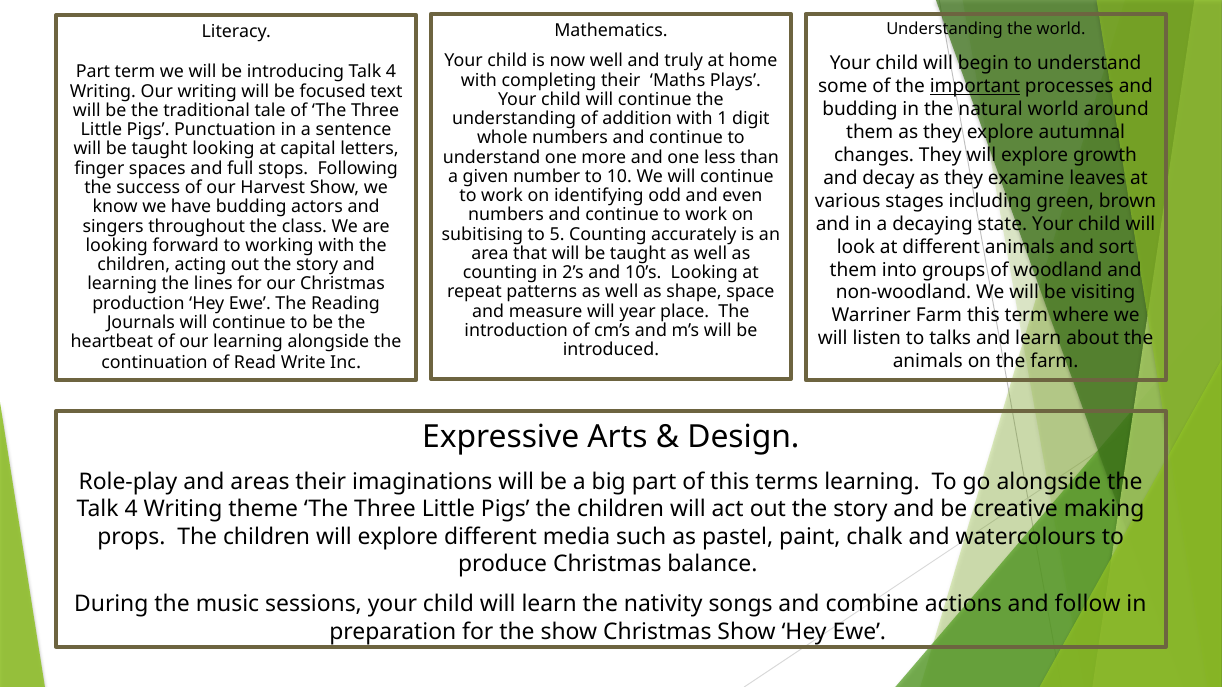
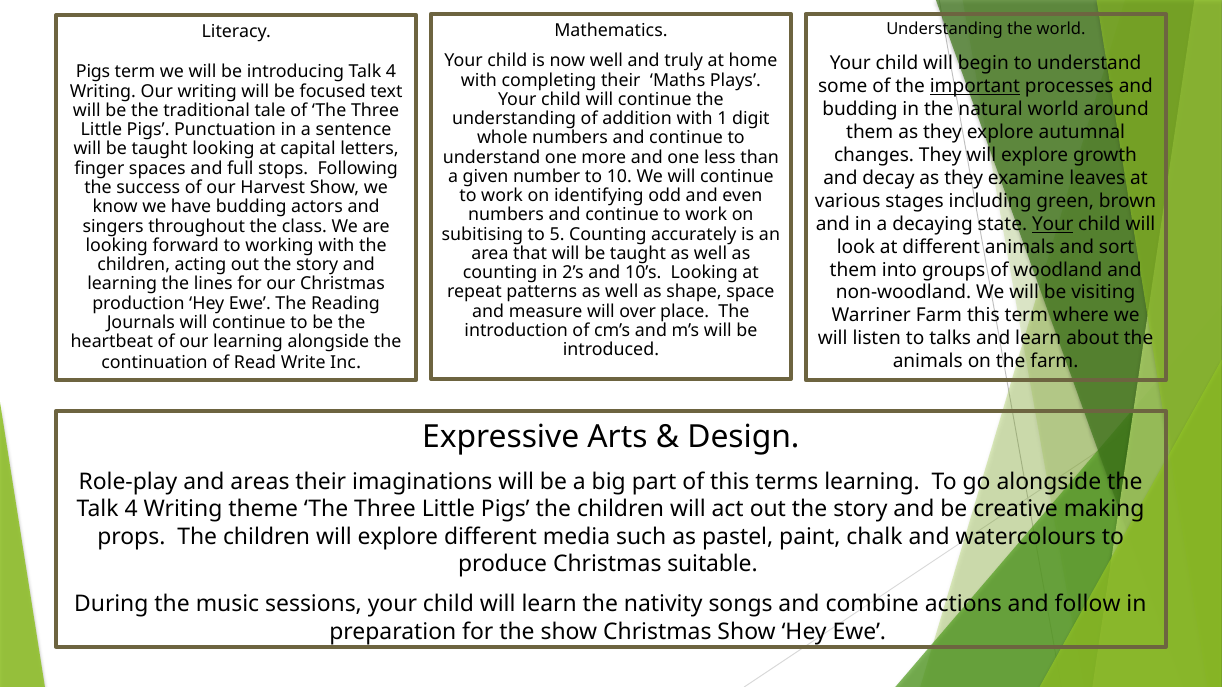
Part: Part -> Pigs (93, 72)
Your underline: none -> present (1053, 224)
year: year -> over (638, 311)
balance: balance -> suitable (713, 564)
